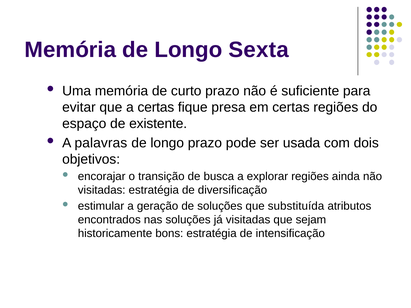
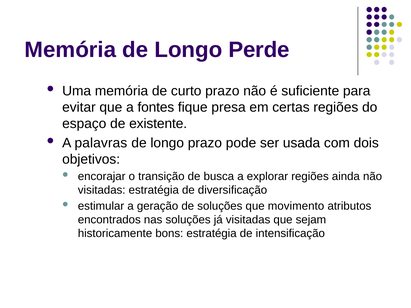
Sexta: Sexta -> Perde (259, 50)
a certas: certas -> fontes (156, 107)
substituída: substituída -> movimento (296, 206)
